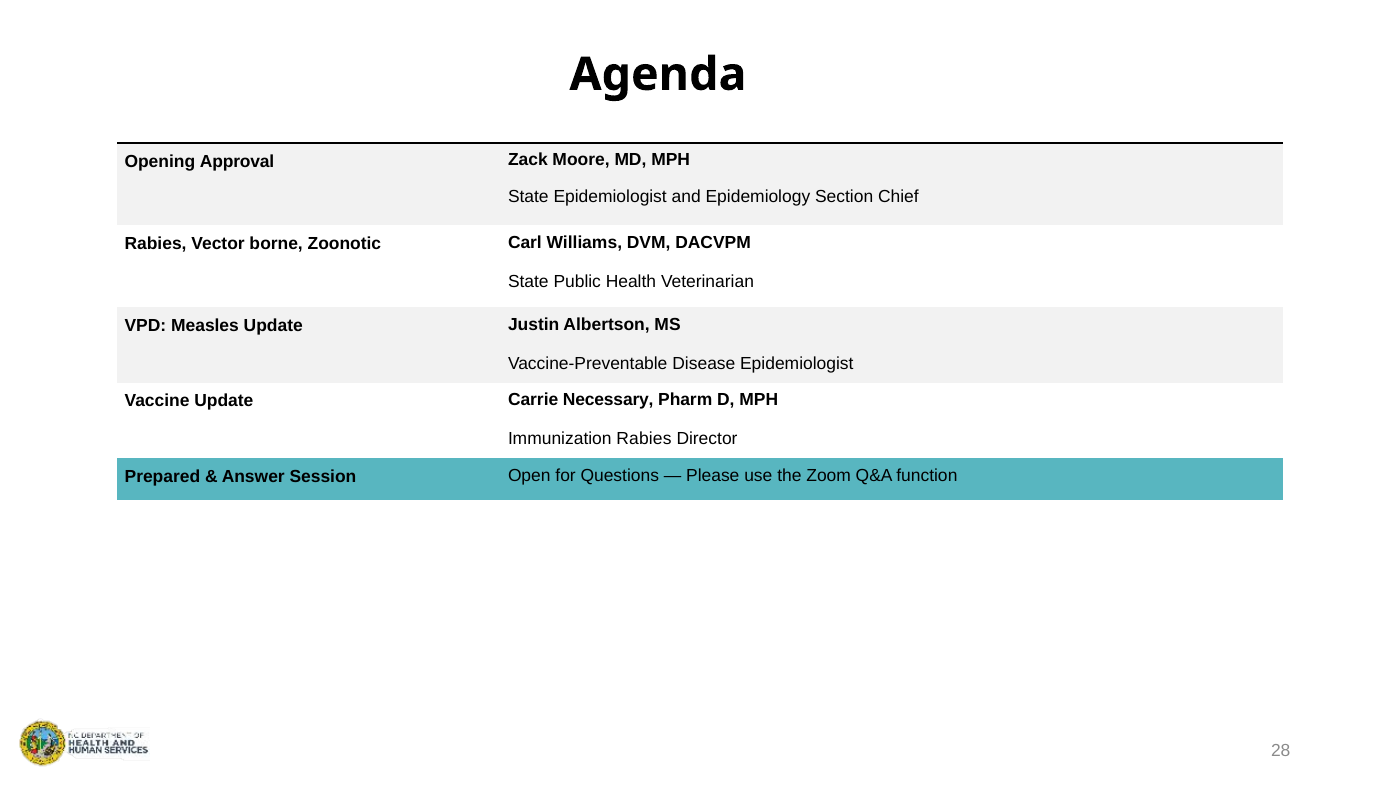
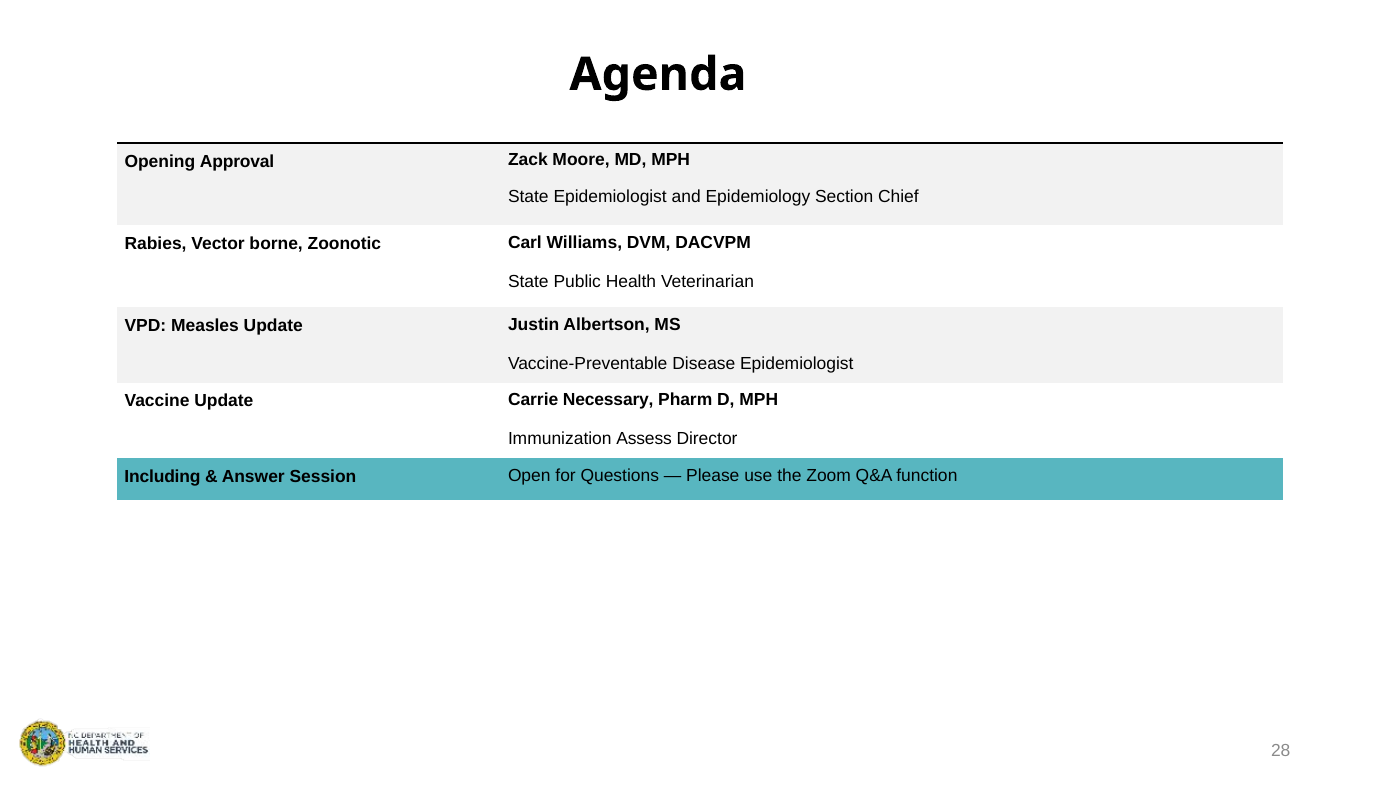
Immunization Rabies: Rabies -> Assess (644, 439)
Prepared: Prepared -> Including (162, 477)
